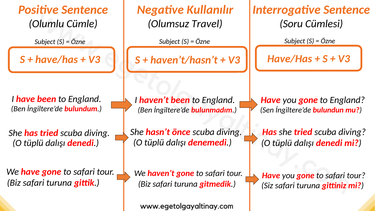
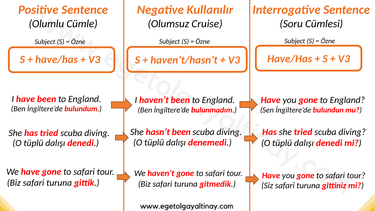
Travel: Travel -> Cruise (207, 24)
hasn’t önce: önce -> been (181, 132)
